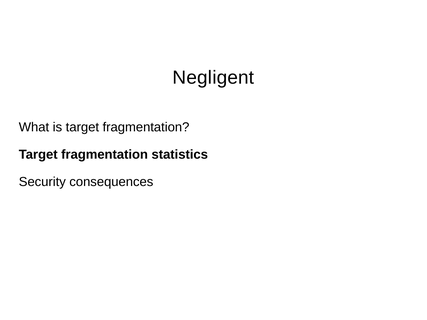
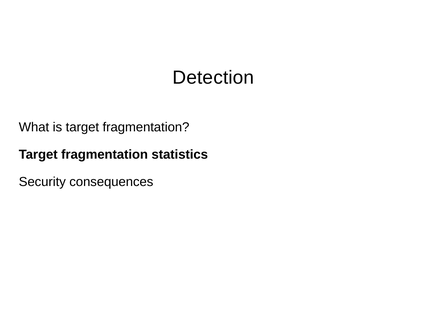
Negligent: Negligent -> Detection (213, 78)
